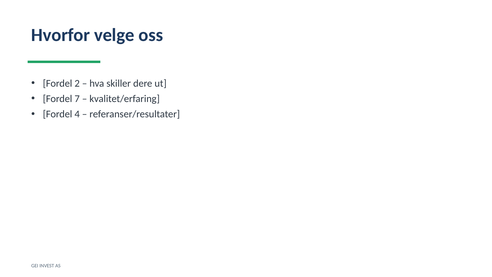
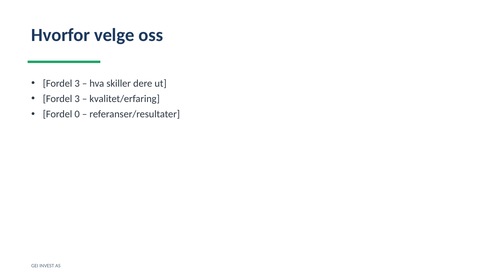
2: 2 -> 3 (77, 83)
7: 7 -> 3 (77, 99)
4: 4 -> 0 (77, 114)
